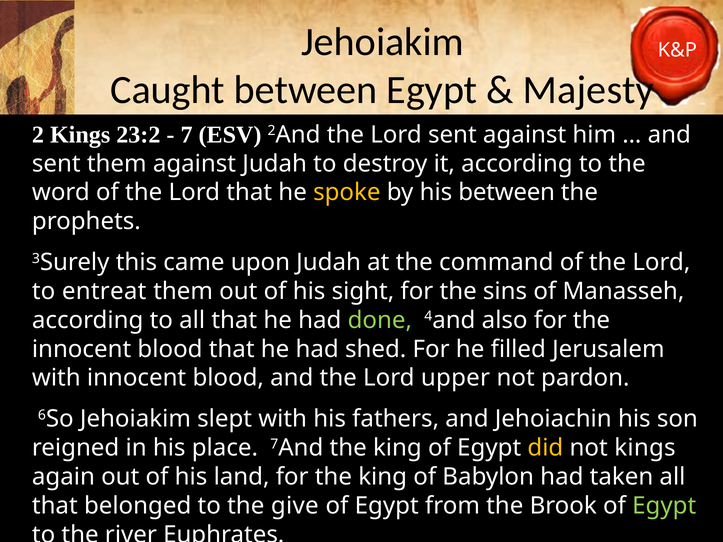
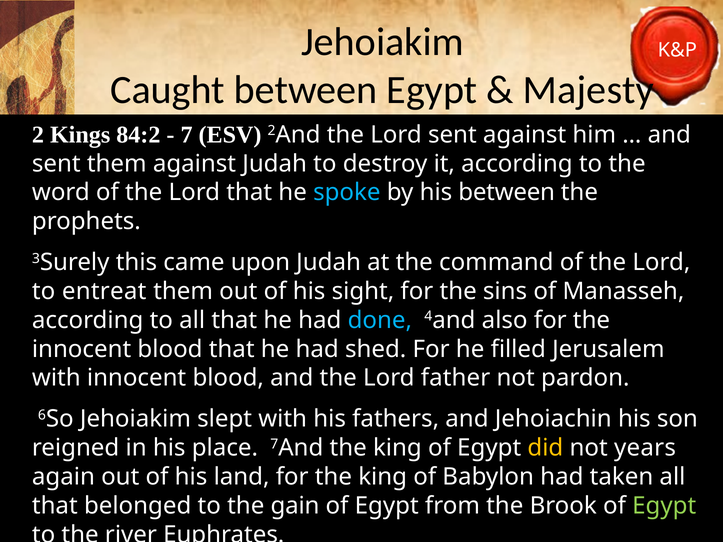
23:2: 23:2 -> 84:2 (138, 135)
spoke colour: yellow -> light blue (347, 193)
done colour: light green -> light blue (380, 320)
upper: upper -> father (456, 378)
not kings: kings -> years (645, 448)
give: give -> gain (295, 506)
